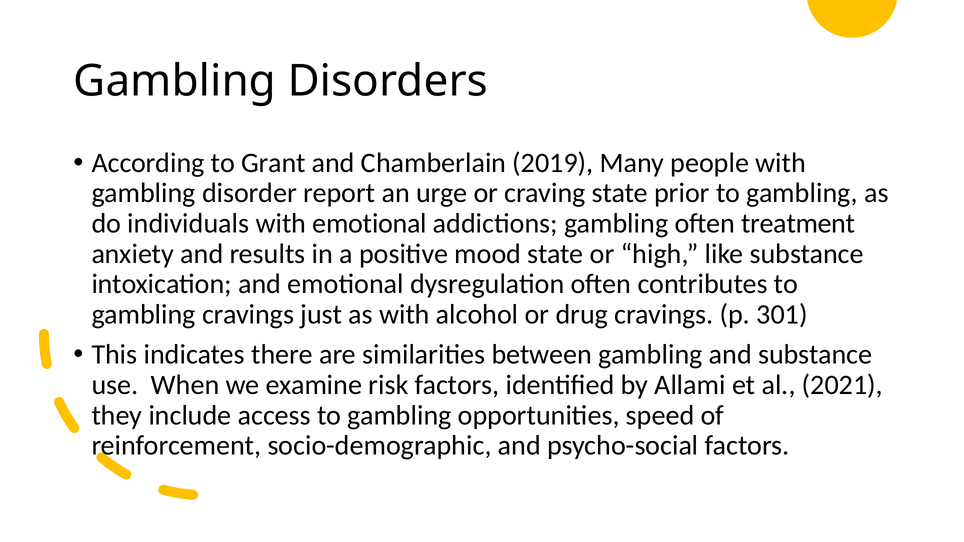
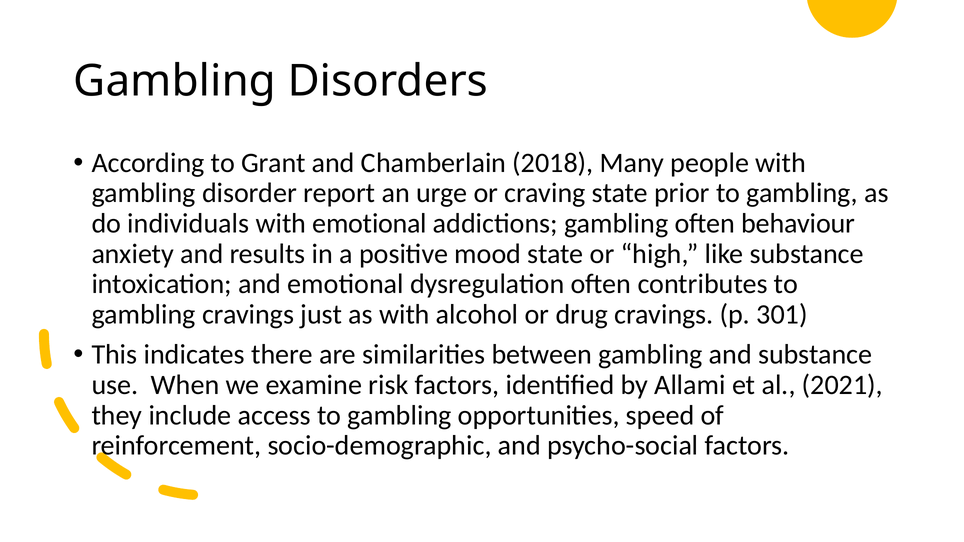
2019: 2019 -> 2018 (553, 163)
treatment: treatment -> behaviour (798, 224)
